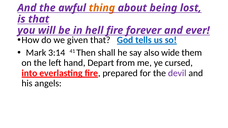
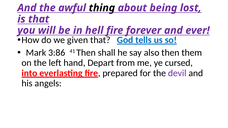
thing colour: orange -> black (102, 8)
3:14: 3:14 -> 3:86 (57, 53)
also wide: wide -> then (170, 53)
